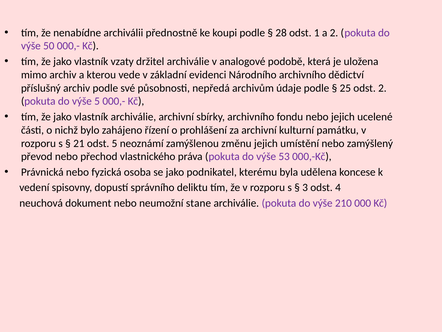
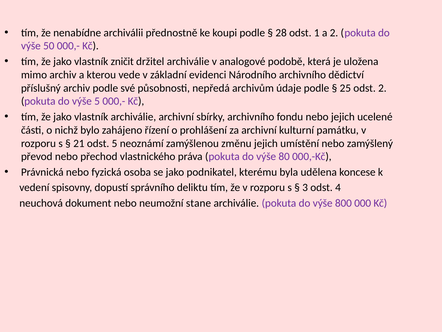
vzaty: vzaty -> zničit (122, 61)
53: 53 -> 80 (284, 156)
210: 210 -> 800 (343, 203)
